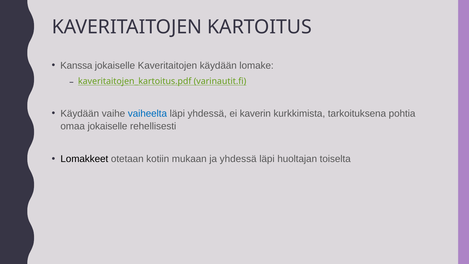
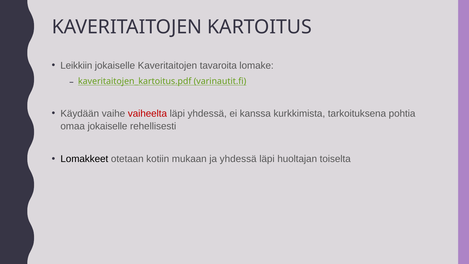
Kanssa: Kanssa -> Leikkiin (76, 65)
Kaveritaitojen käydään: käydään -> tavaroita (218, 65)
vaiheelta colour: blue -> red (147, 113)
kaverin: kaverin -> kanssa (255, 113)
